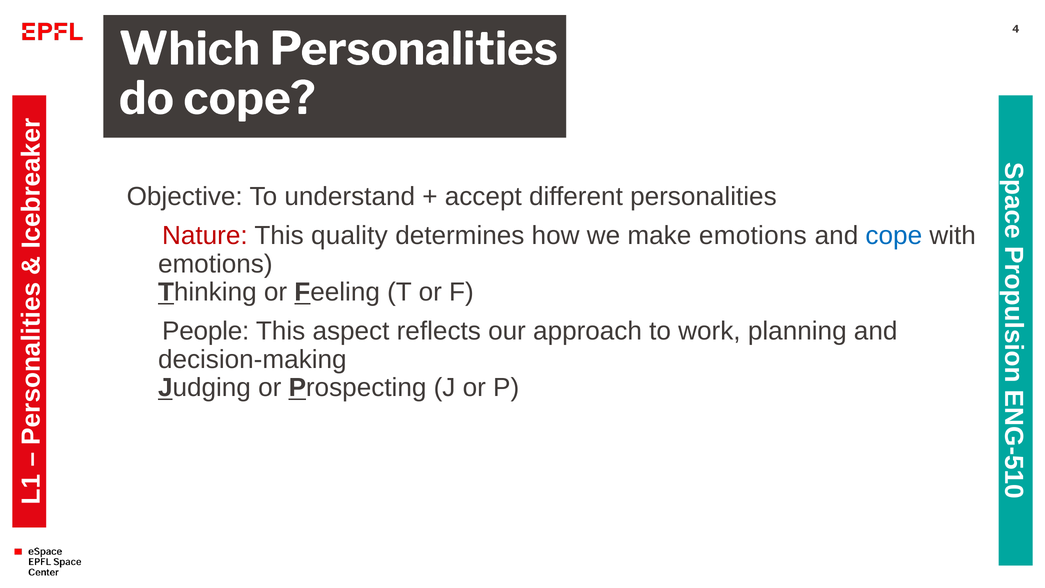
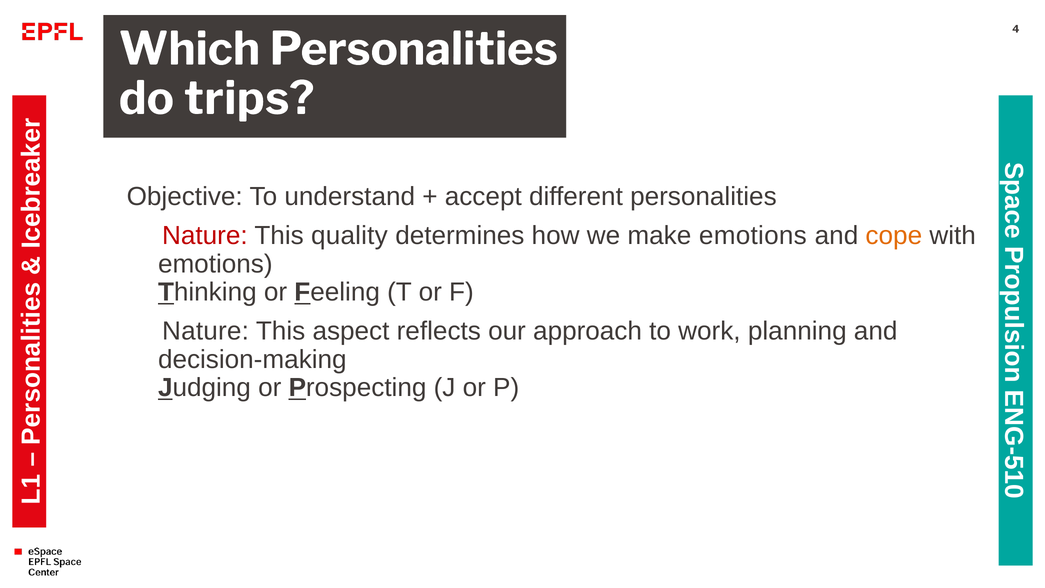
do cope: cope -> trips (249, 99)
cope colour: blue -> orange (894, 236)
People: People -> Nature (206, 331)
